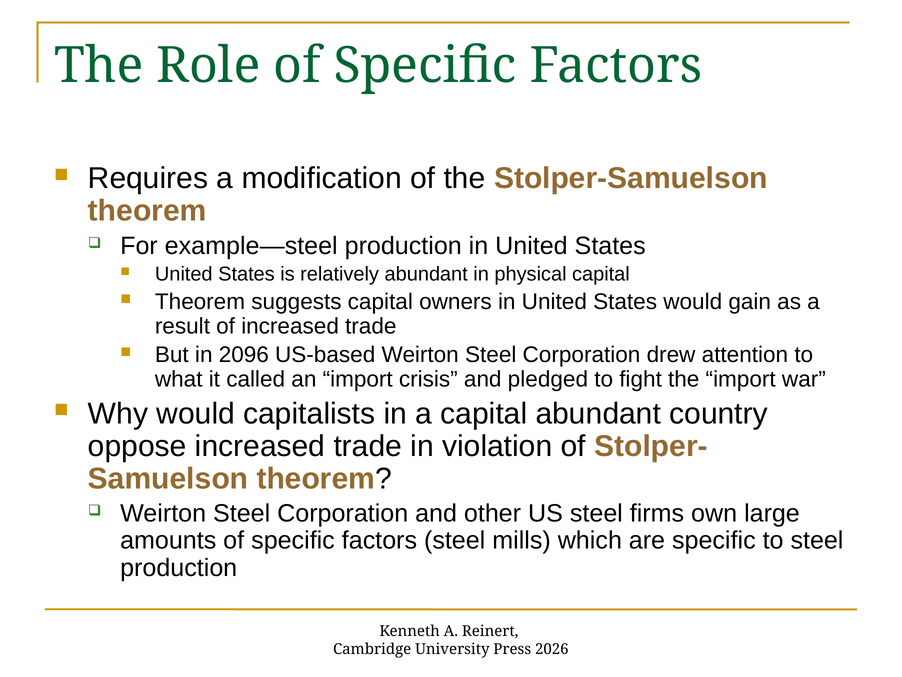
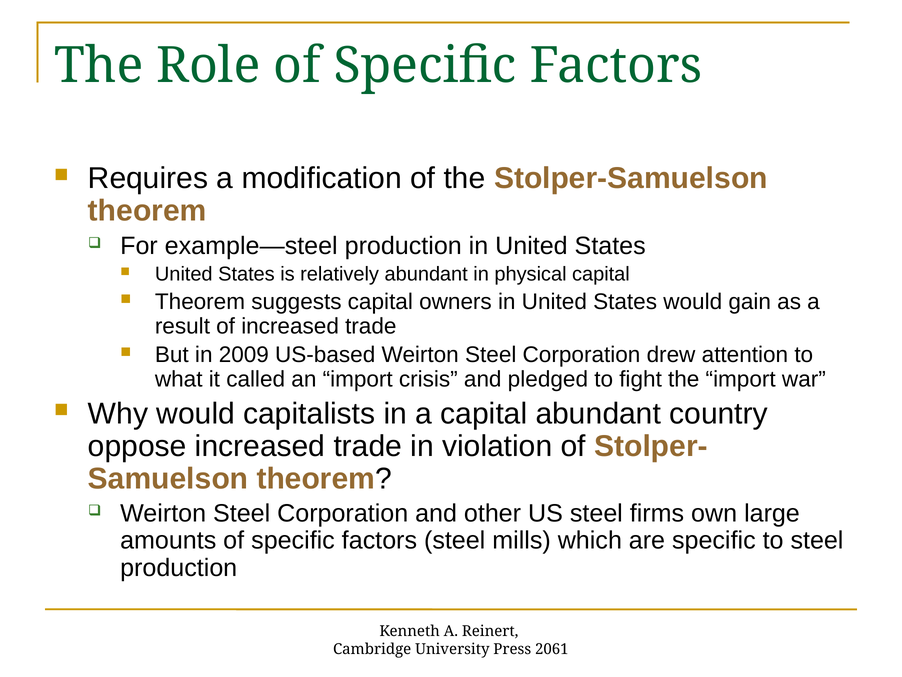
2096: 2096 -> 2009 (244, 355)
2026: 2026 -> 2061 (552, 649)
